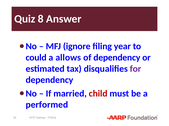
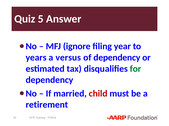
8: 8 -> 5 (41, 19)
could: could -> years (36, 58)
allows: allows -> versus (68, 58)
for colour: purple -> green (135, 69)
performed: performed -> retirement (47, 105)
